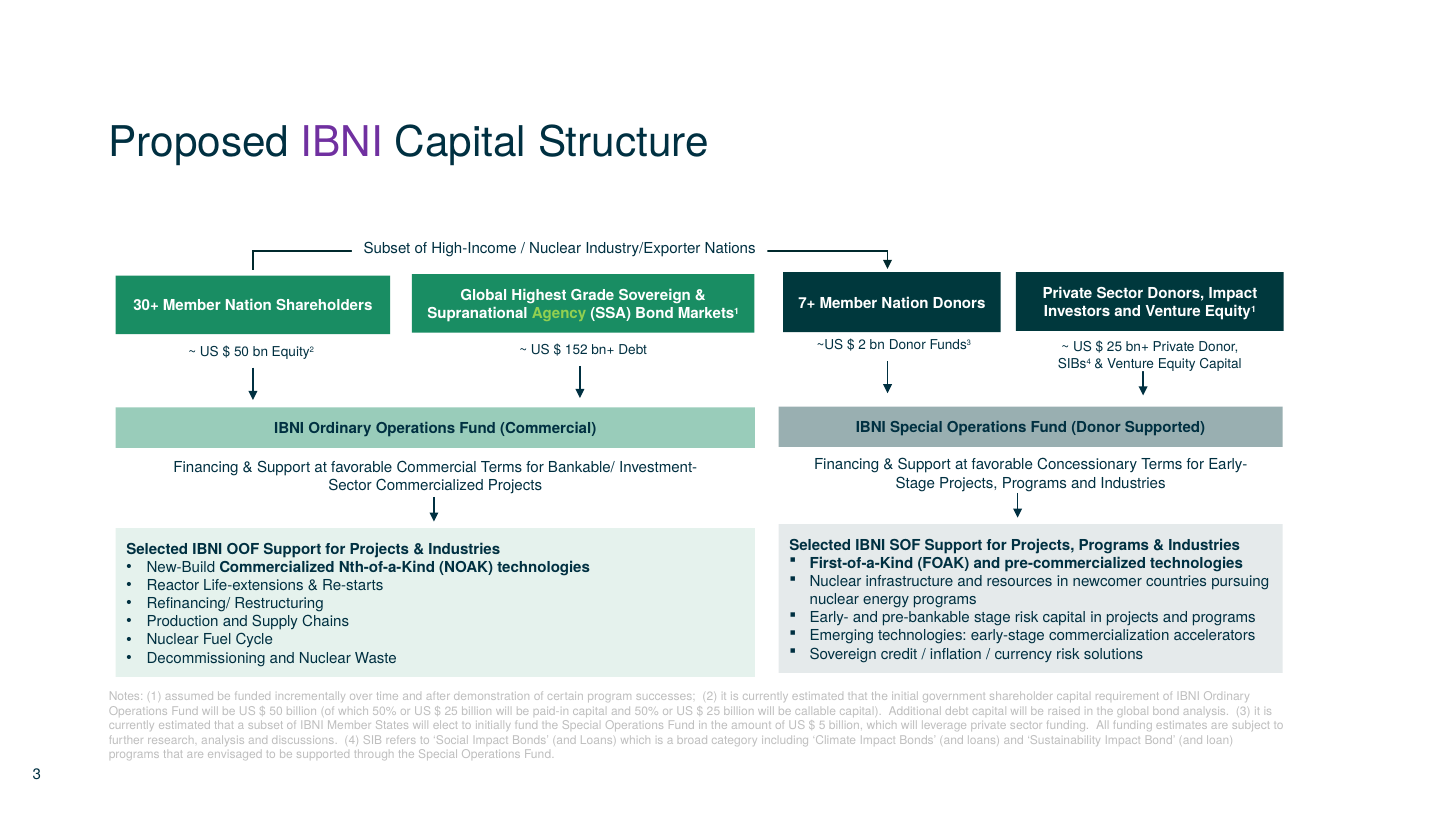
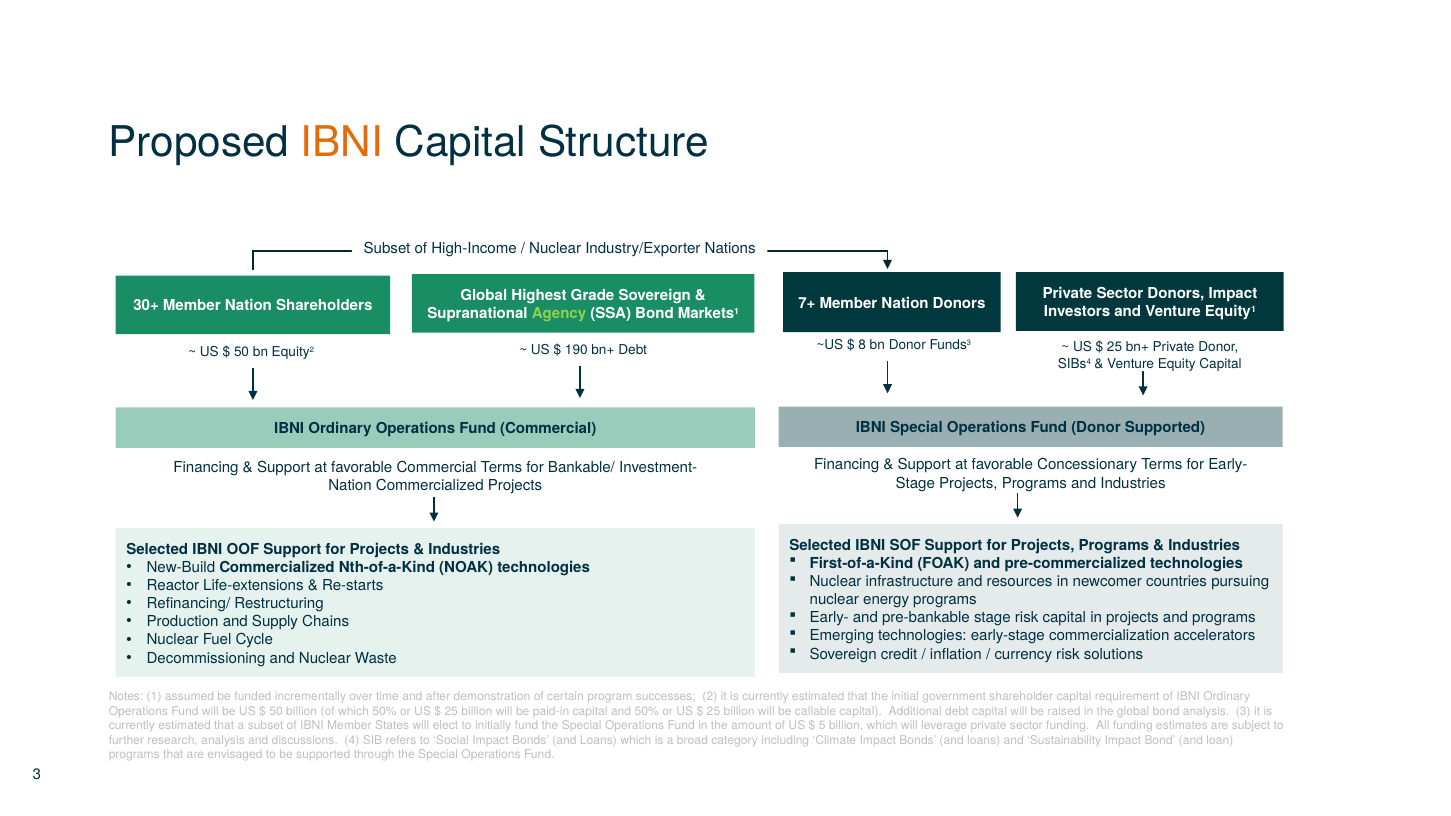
IBNI colour: purple -> orange (342, 142)
2: 2 -> 8 (862, 345)
152: 152 -> 190 (576, 350)
Sector: Sector -> Nation (350, 486)
